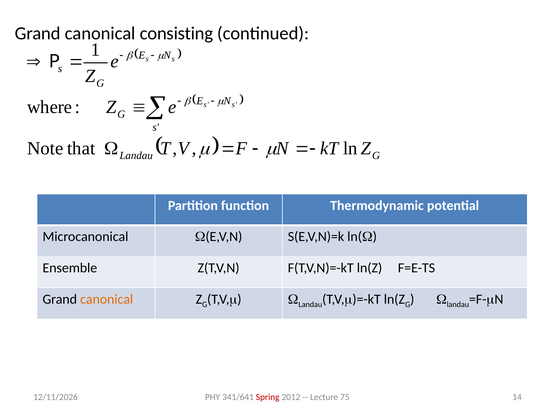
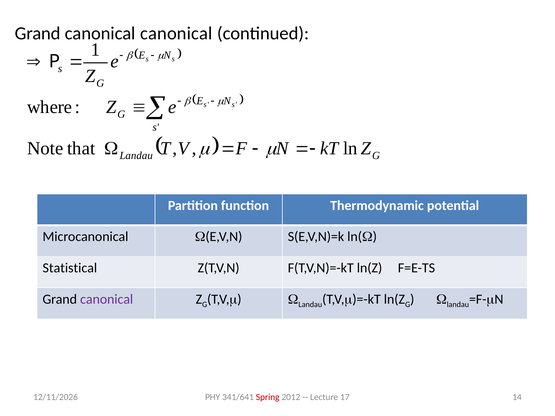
canonical consisting: consisting -> canonical (176, 33)
Ensemble: Ensemble -> Statistical (70, 268)
canonical colour: orange -> purple (107, 299)
75: 75 -> 17 (345, 397)
